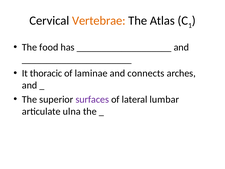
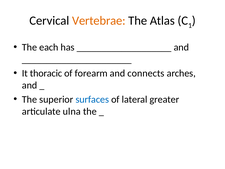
food: food -> each (49, 47)
laminae: laminae -> forearm (91, 73)
surfaces colour: purple -> blue (92, 99)
lumbar: lumbar -> greater (164, 99)
